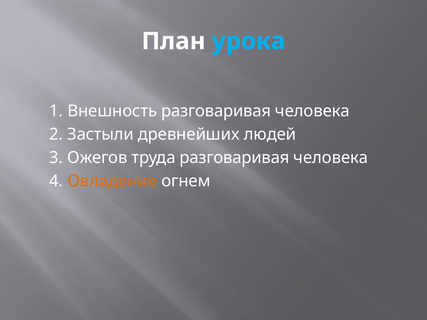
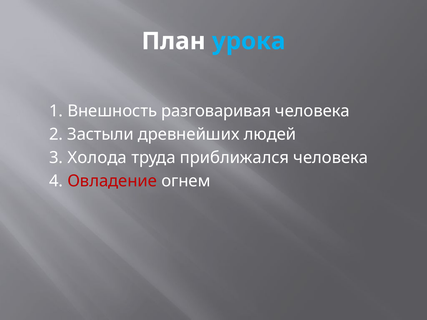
Ожегов: Ожегов -> Холода (97, 158)
труда разговаривая: разговаривая -> приближался (234, 158)
Овладение colour: orange -> red (112, 181)
